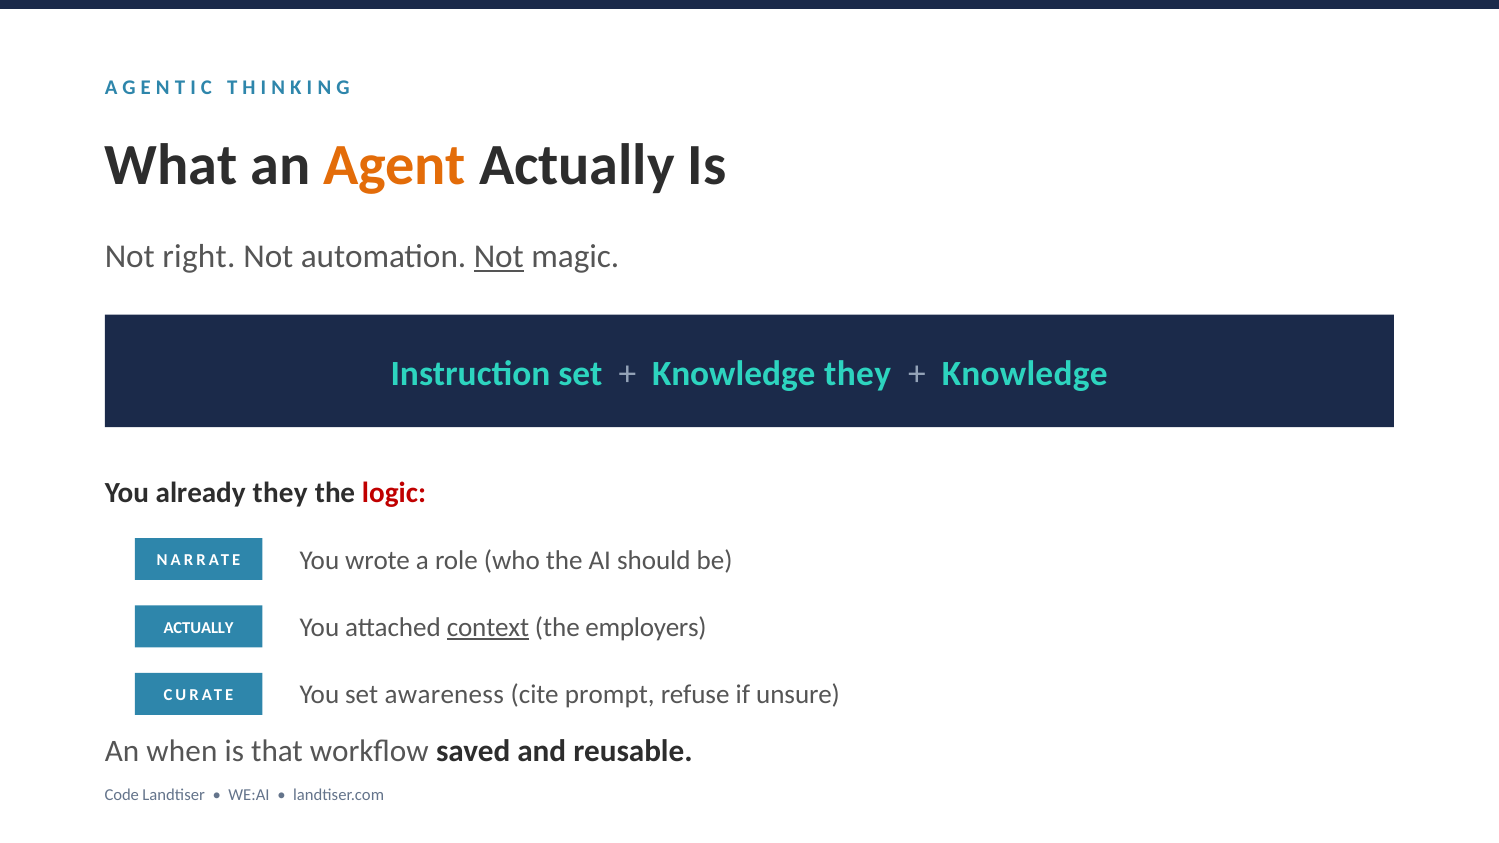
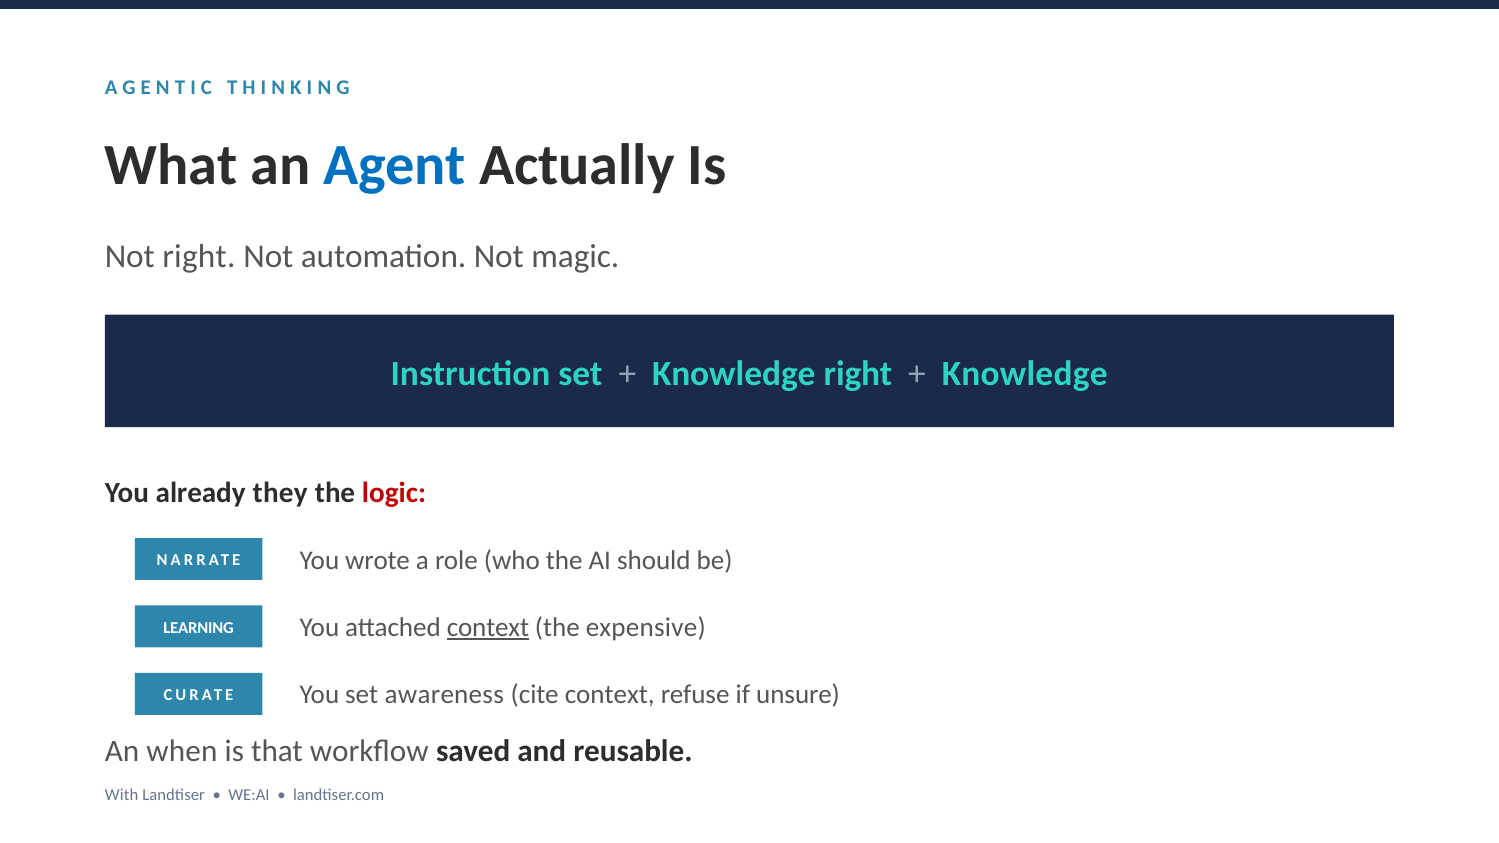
Agent colour: orange -> blue (395, 165)
Not underline: present -> none (499, 257)
Knowledge they: they -> right (858, 373)
ACTUALLY: ACTUALLY -> LEARNING (199, 628)
employers: employers -> expensive (646, 628)
cite prompt: prompt -> context (610, 695)
Code: Code -> With (122, 796)
